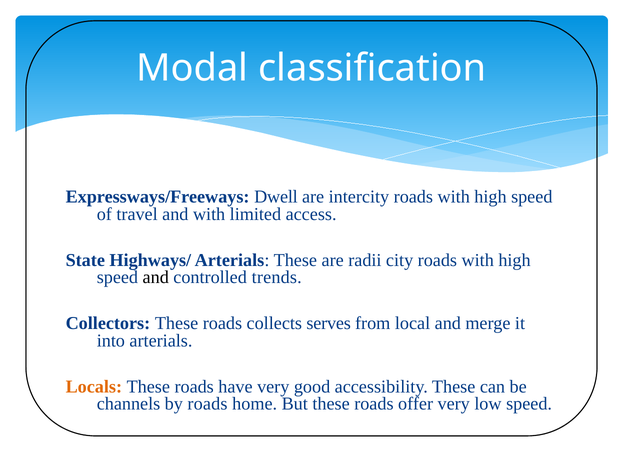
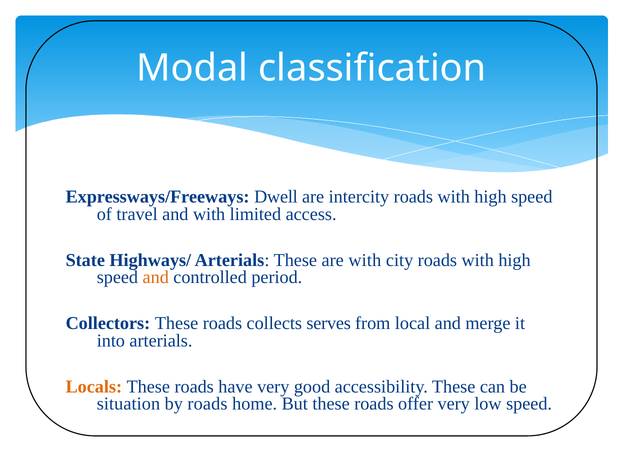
are radii: radii -> with (365, 260)
and colour: black -> orange (156, 278)
trends: trends -> period (277, 278)
channels: channels -> situation (128, 404)
